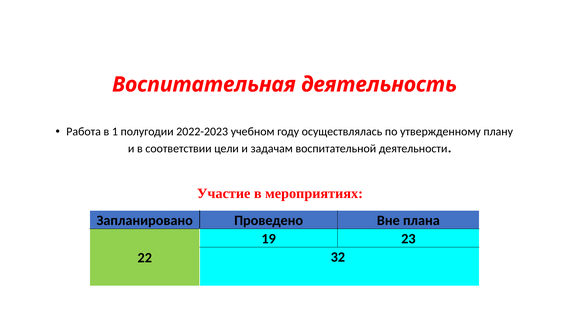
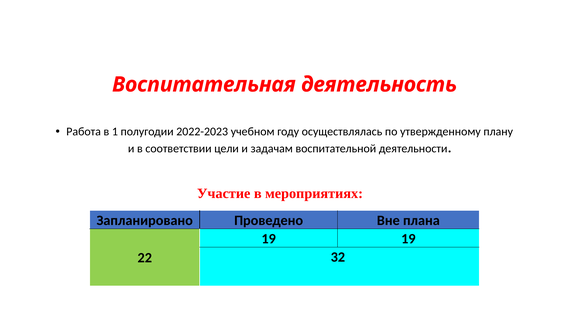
19 23: 23 -> 19 (408, 239)
